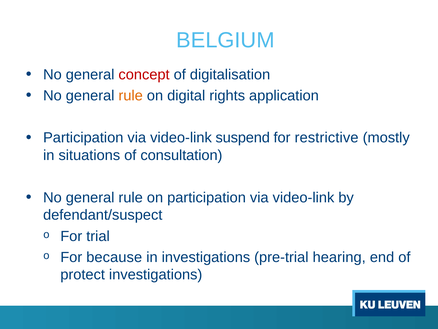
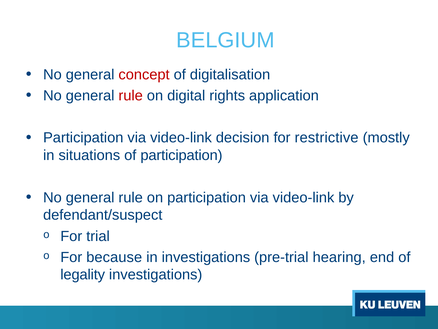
rule colour: orange -> red (131, 96)
suspend: suspend -> decision (243, 138)
of consultation: consultation -> participation (181, 155)
protect: protect -> legality (83, 274)
